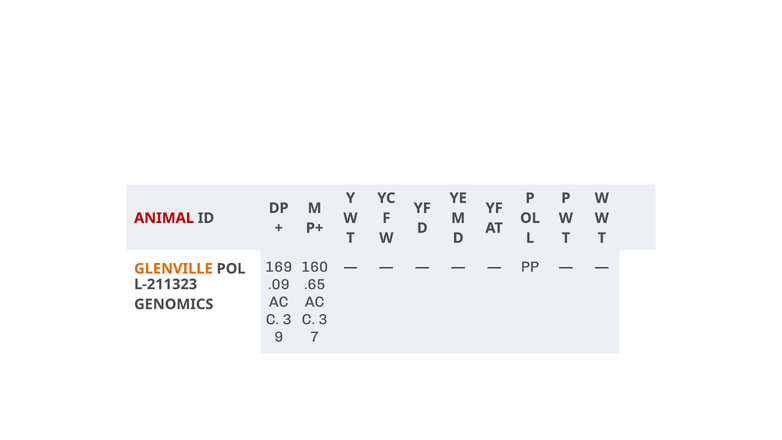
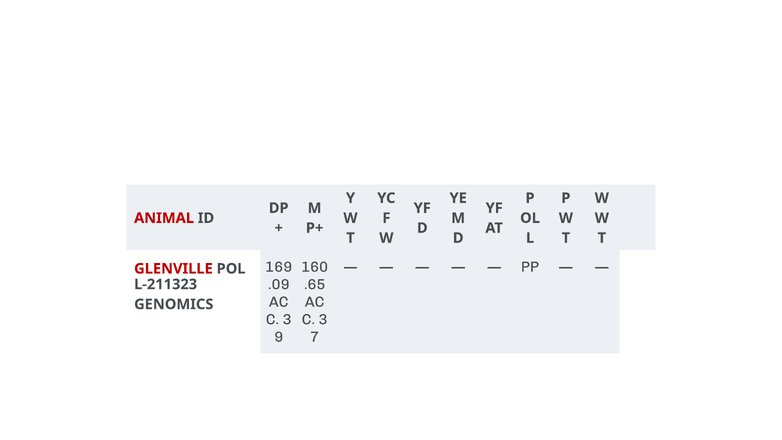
GLENVILLE colour: orange -> red (173, 269)
